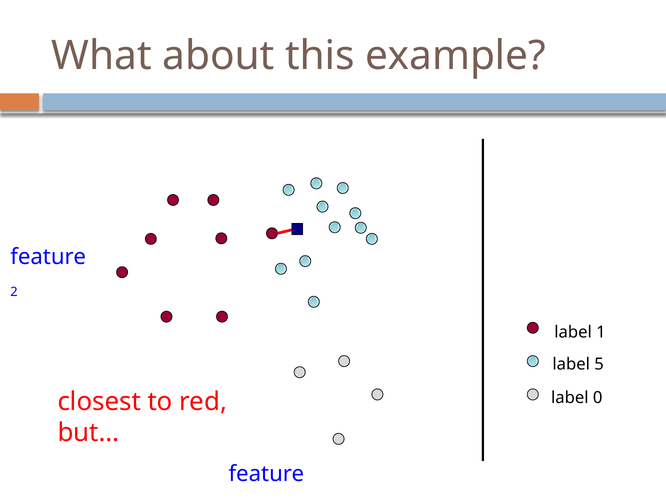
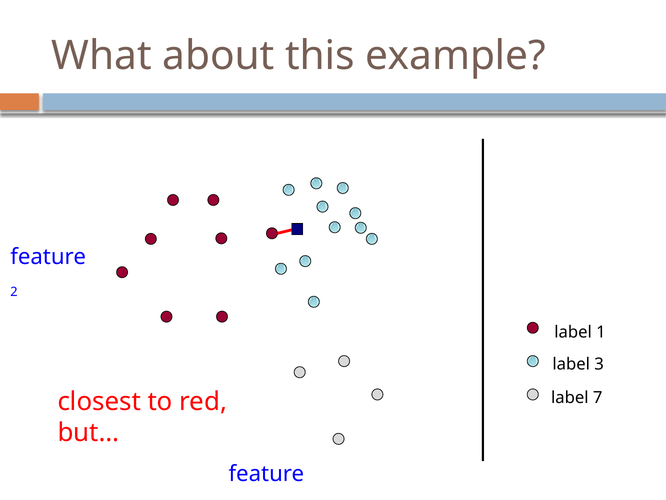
5: 5 -> 3 (599, 364)
0: 0 -> 7 (598, 397)
